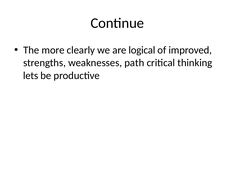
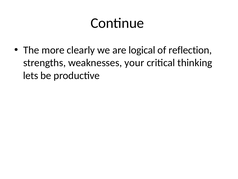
improved: improved -> reflection (190, 50)
path: path -> your (134, 63)
